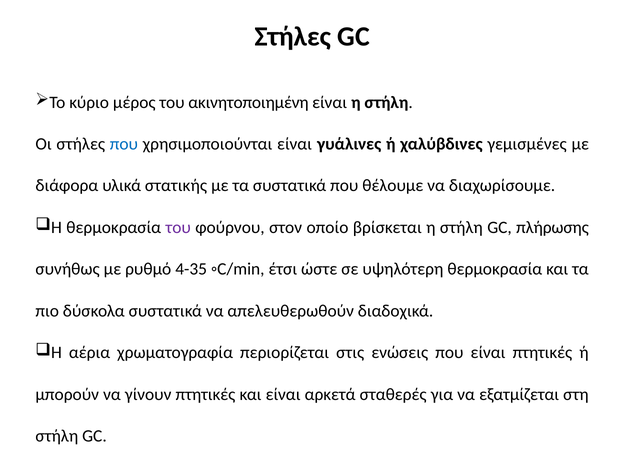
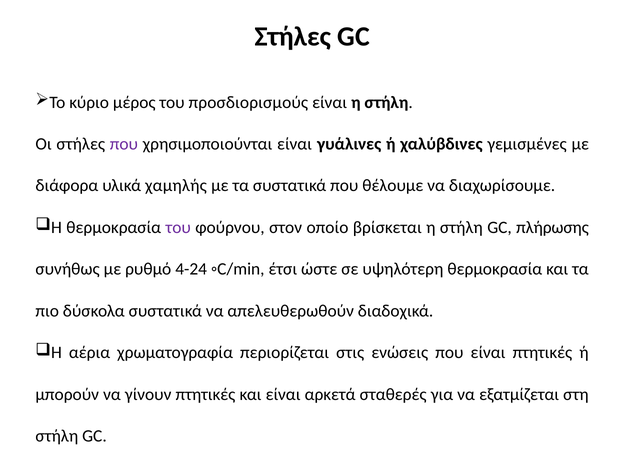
ακινητοποιημένη: ακινητοποιημένη -> προσδιορισμούς (248, 102)
που colour: blue -> purple (124, 144)
στατικής: στατικής -> χαμηλής (176, 186)
4-35: 4-35 -> 4-24 (191, 269)
